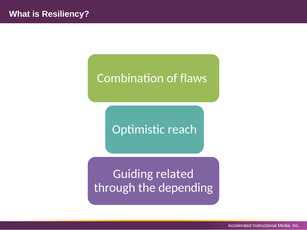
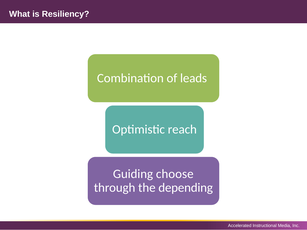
flaws: flaws -> leads (194, 78)
related: related -> choose (175, 174)
